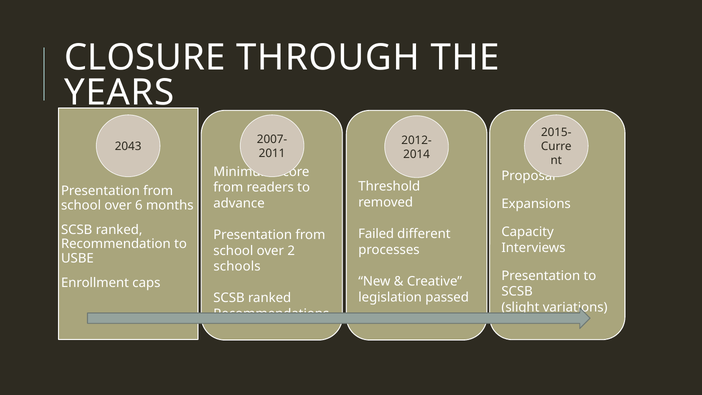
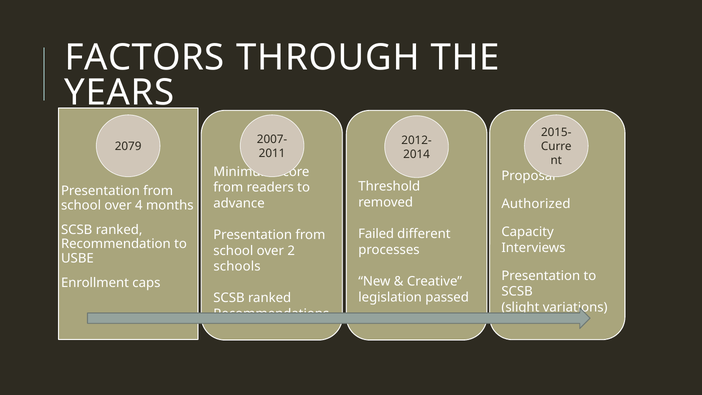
CLOSURE: CLOSURE -> FACTORS (145, 58)
2043: 2043 -> 2079 (128, 147)
Expansions: Expansions -> Authorized (536, 204)
6: 6 -> 4 (139, 205)
